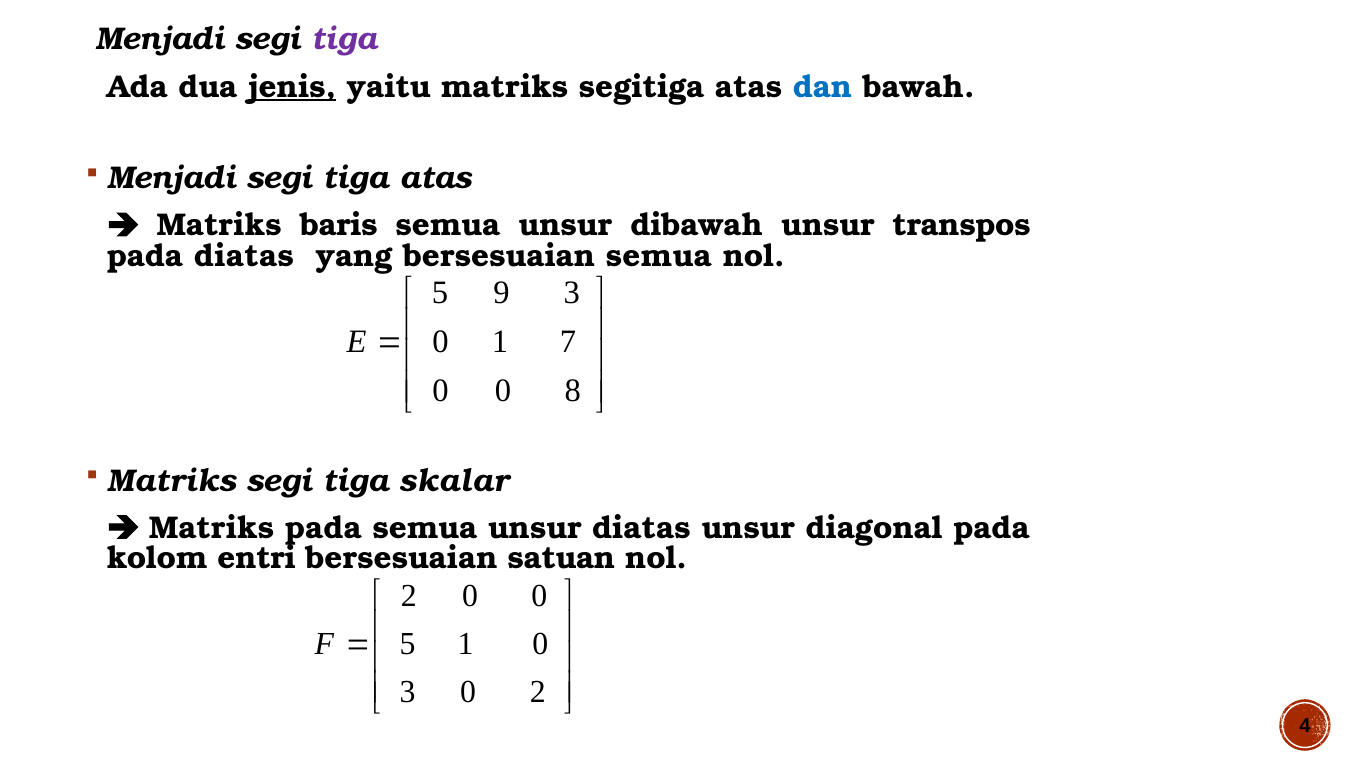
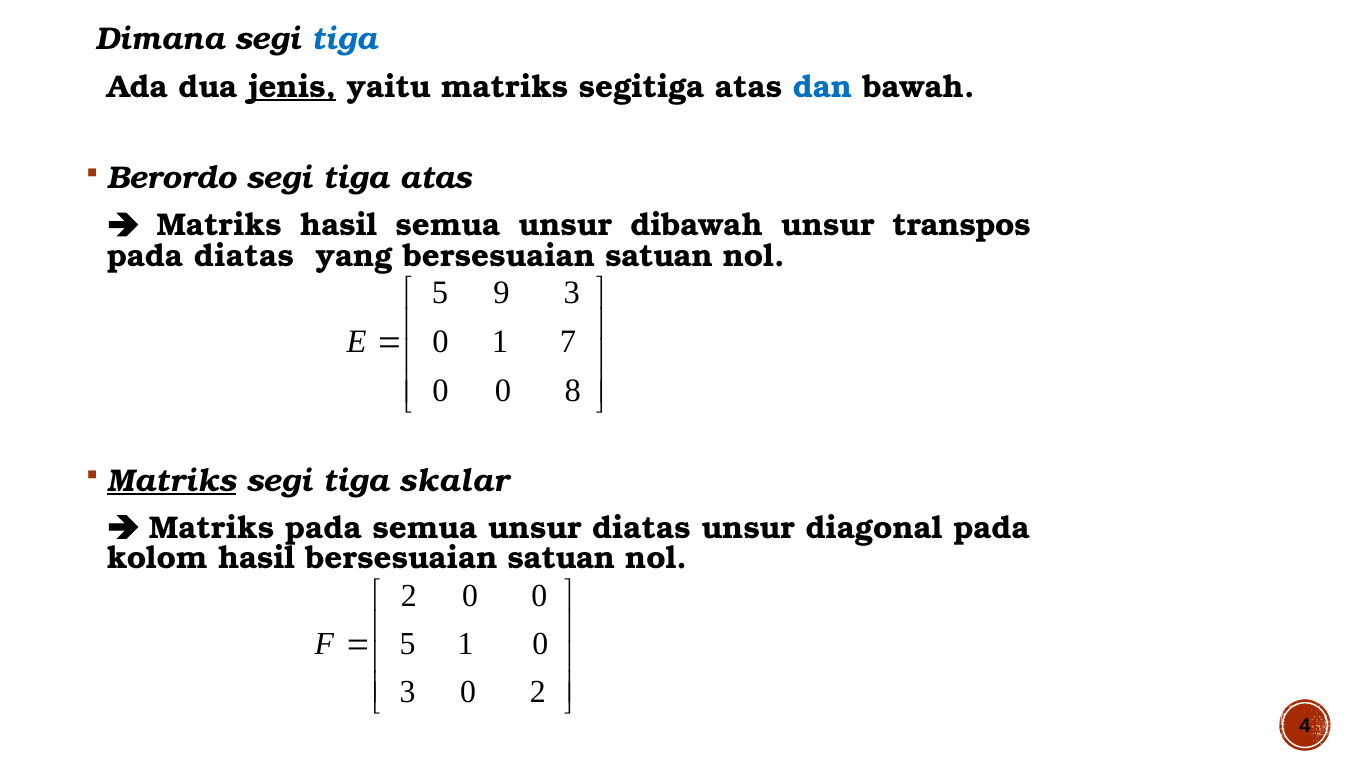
Menjadi: Menjadi -> Dimana (160, 40)
tiga colour: purple -> blue (344, 40)
Menjadi: Menjadi -> Berordo (171, 178)
Matriks baris: baris -> hasil (339, 225)
yang bersesuaian semua: semua -> satuan (659, 255)
Matriks underline: none -> present (171, 481)
kolom entri: entri -> hasil (257, 558)
